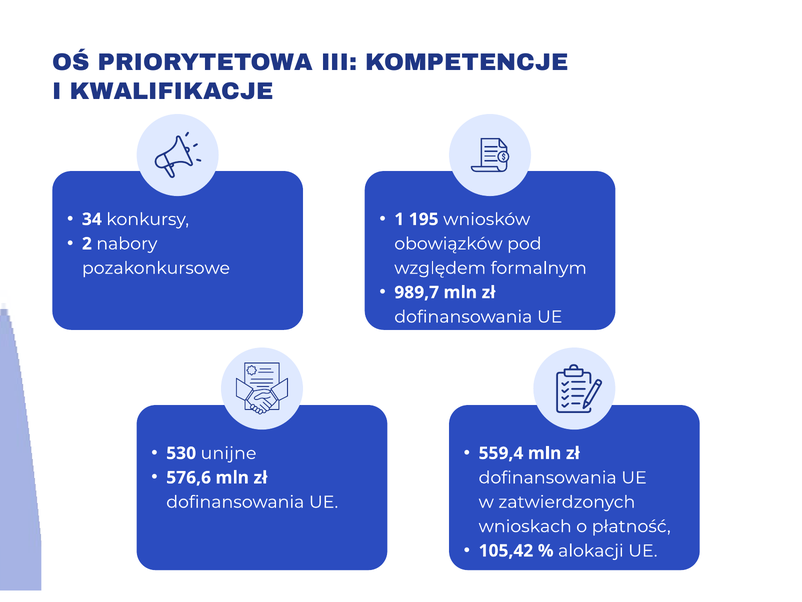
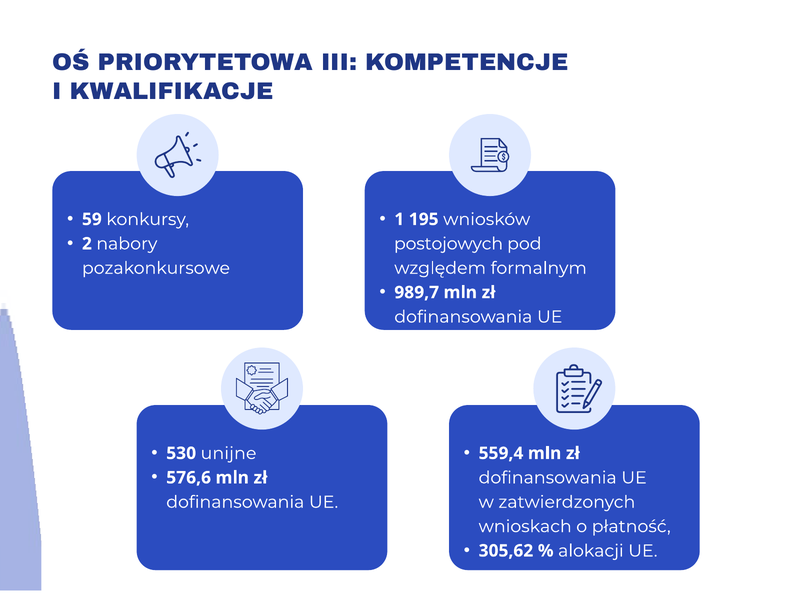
34: 34 -> 59 (92, 219)
obowiązków: obowiązków -> postojowych (449, 244)
105,42: 105,42 -> 305,62 (506, 550)
